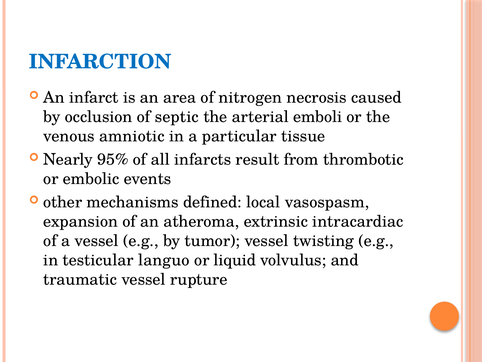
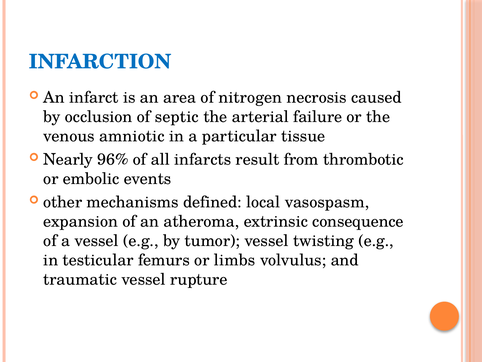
emboli: emboli -> failure (318, 117)
95%: 95% -> 96% (113, 159)
intracardiac: intracardiac -> consequence (358, 221)
languo: languo -> femurs (164, 260)
liquid: liquid -> limbs (235, 260)
